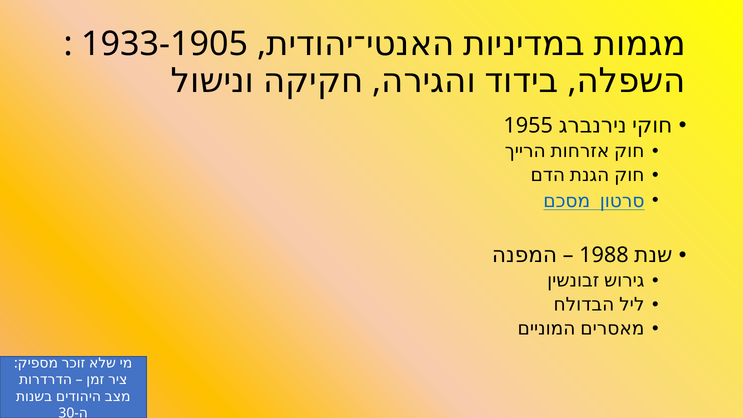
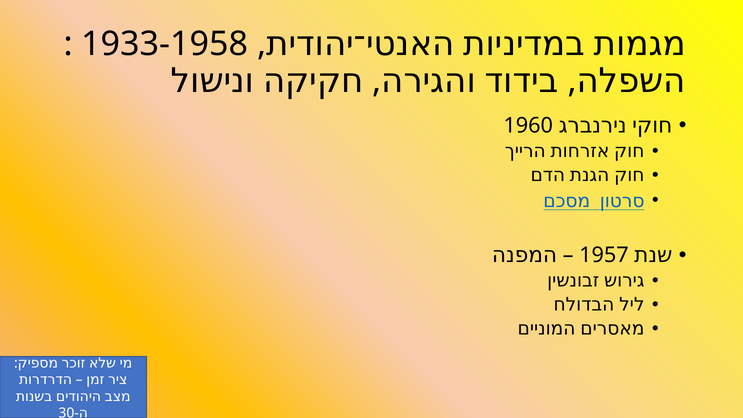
1933-1905: 1933-1905 -> 1933-1958 (165, 44)
1955: 1955 -> 1960 (528, 126)
1988: 1988 -> 1957 (604, 255)
